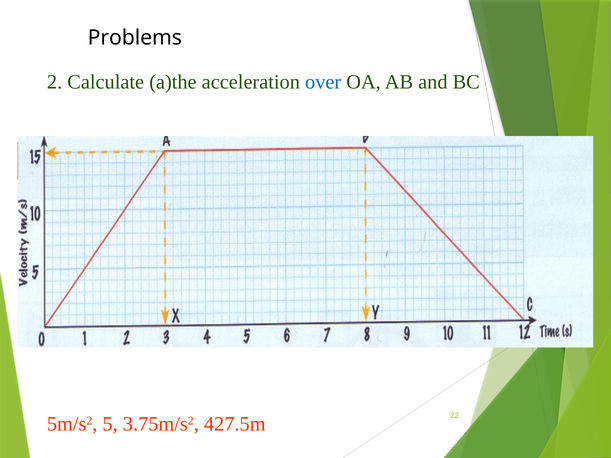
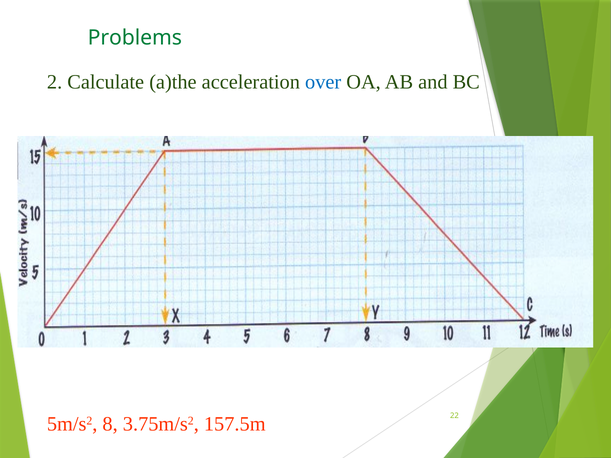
Problems colour: black -> green (135, 38)
5: 5 -> 8 (110, 424)
427.5m: 427.5m -> 157.5m (235, 424)
